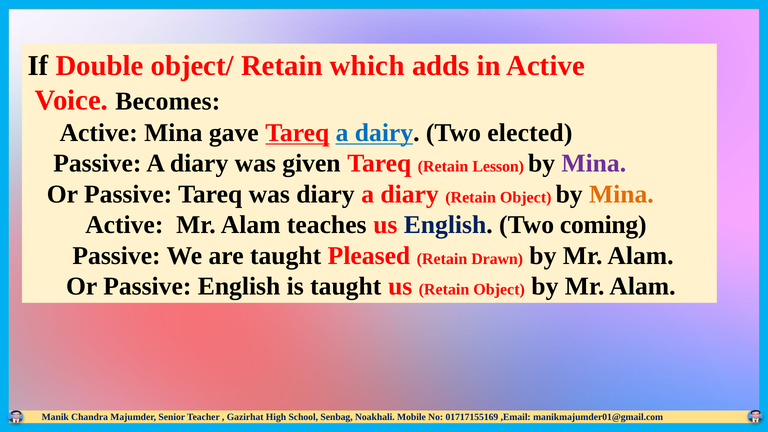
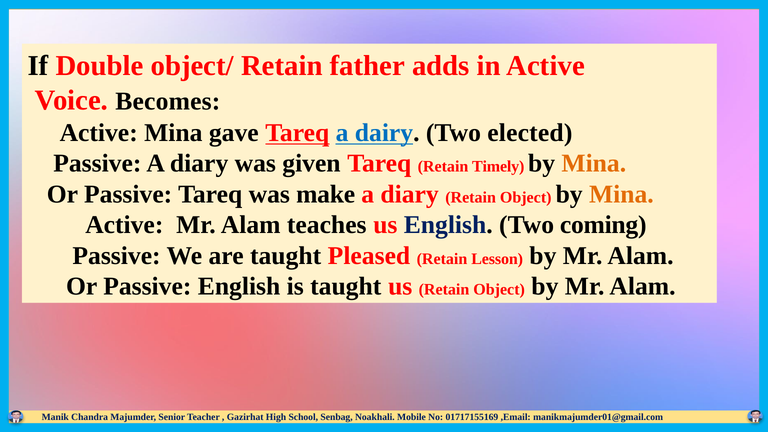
which: which -> father (367, 66)
Lesson: Lesson -> Timely (498, 167)
Mina colour: purple -> orange (594, 164)
was diary: diary -> make (326, 194)
Drawn: Drawn -> Lesson (497, 259)
